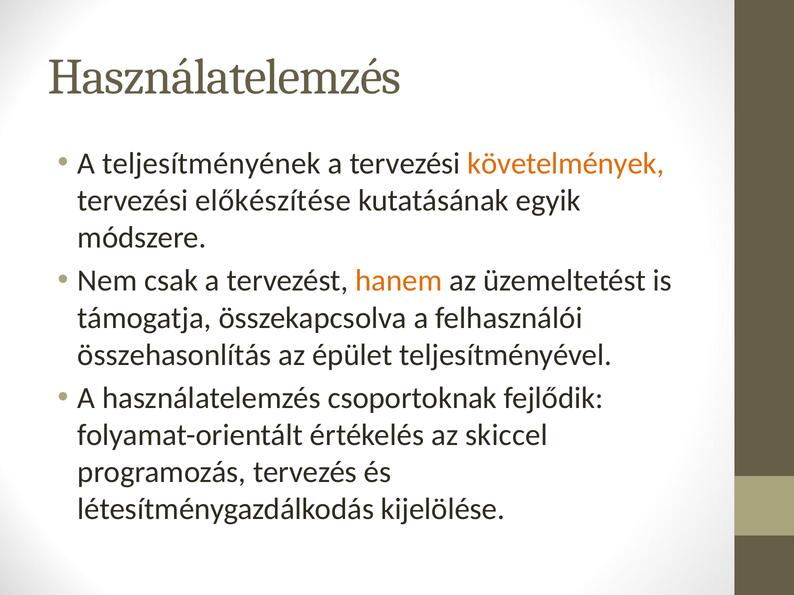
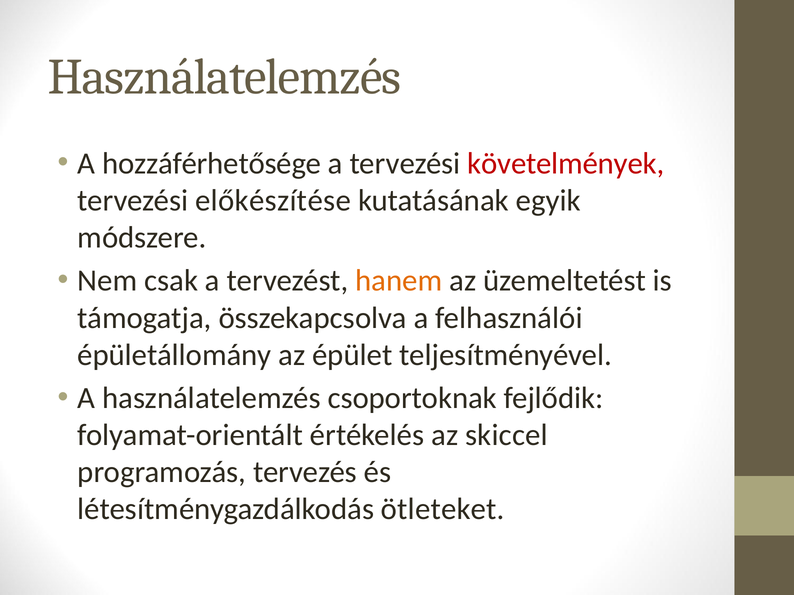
teljesítményének: teljesítményének -> hozzáférhetősége (212, 164)
követelmények colour: orange -> red (566, 164)
összehasonlítás: összehasonlítás -> épületállomány (174, 355)
kijelölése: kijelölése -> ötleteket (443, 510)
